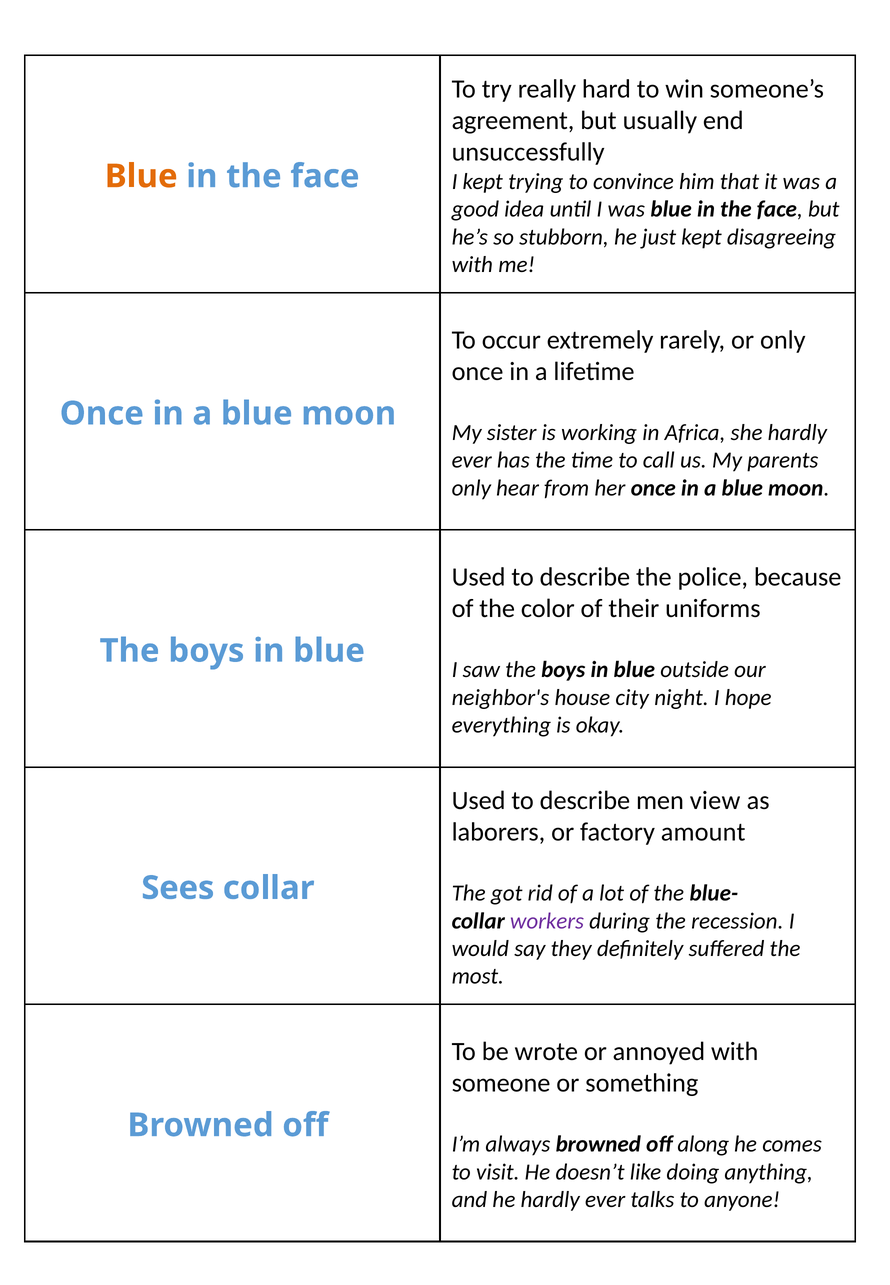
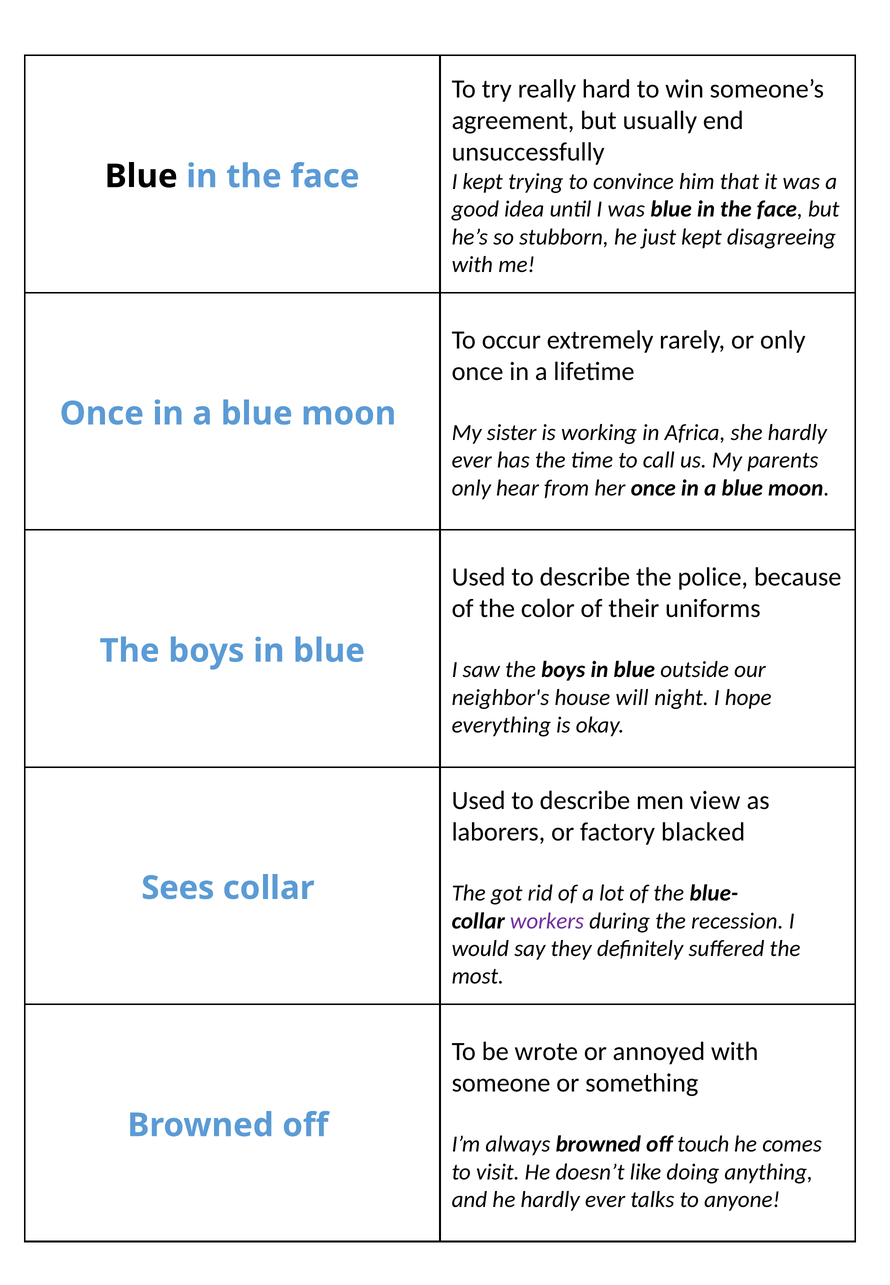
Blue colour: orange -> black (141, 176)
city: city -> will (632, 698)
amount: amount -> blacked (703, 833)
along: along -> touch (703, 1145)
